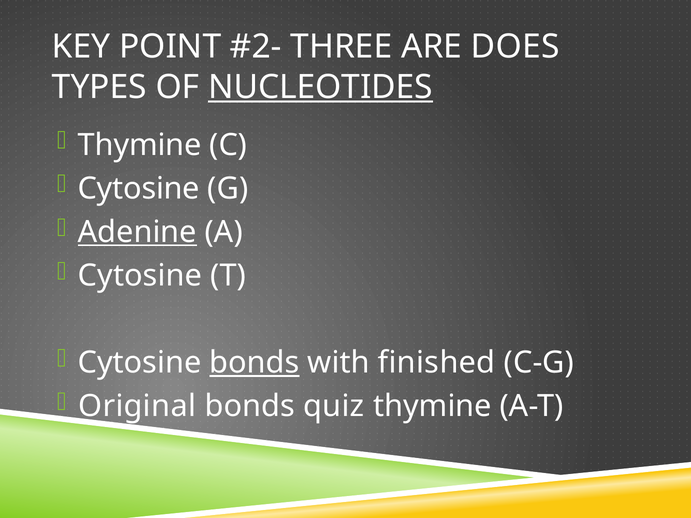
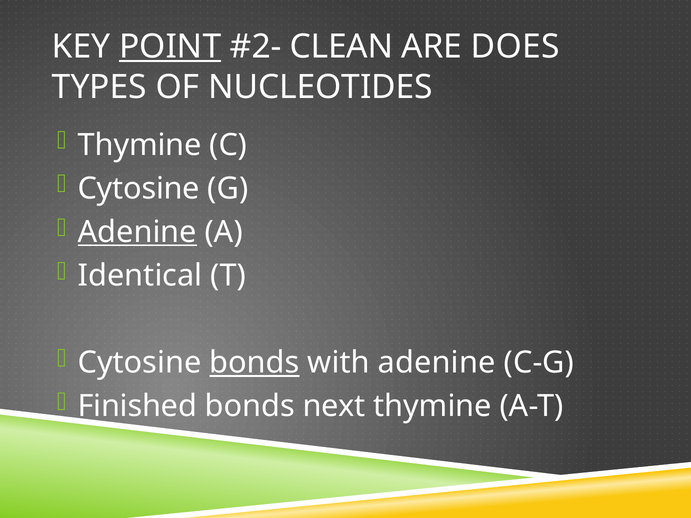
POINT underline: none -> present (170, 47)
THREE: THREE -> CLEAN (342, 47)
NUCLEOTIDES underline: present -> none (320, 87)
Cytosine: Cytosine -> Identical (140, 276)
with finished: finished -> adenine (437, 363)
Original: Original -> Finished (137, 406)
quiz: quiz -> next (334, 406)
